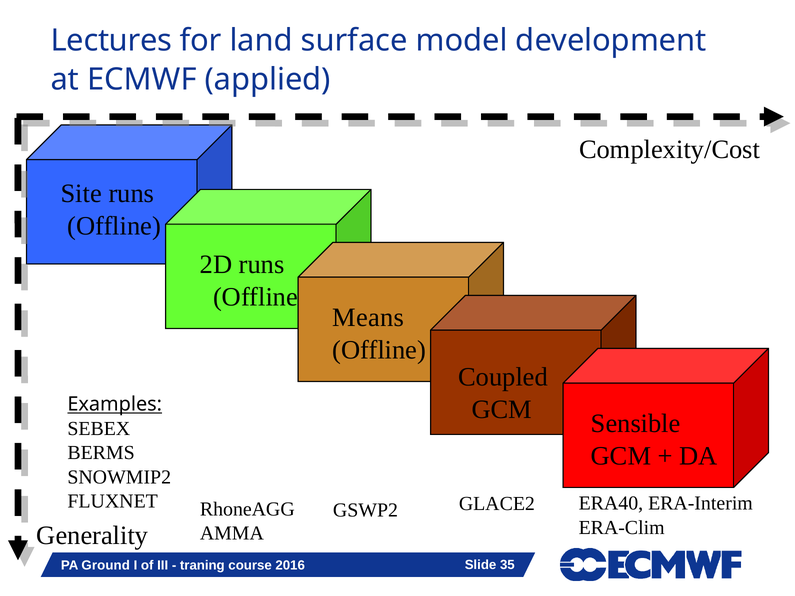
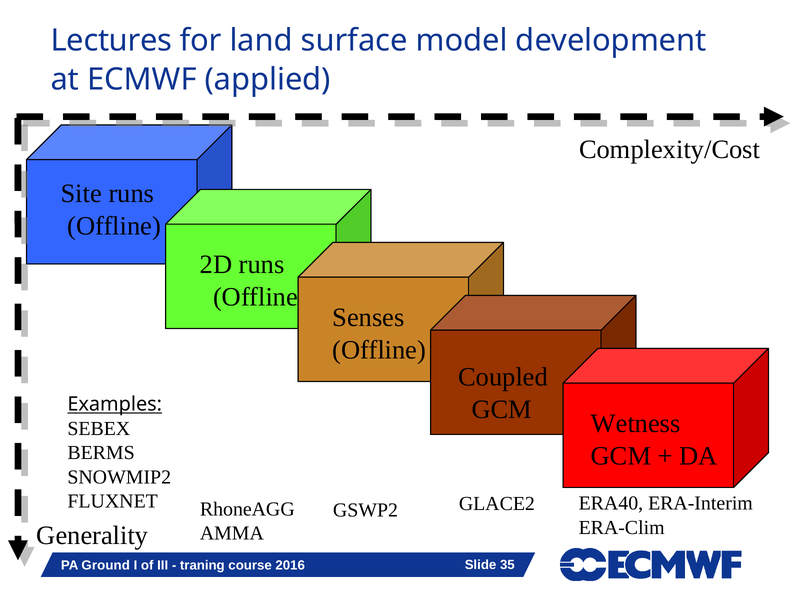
Means: Means -> Senses (368, 318)
Sensible: Sensible -> Wetness (636, 424)
